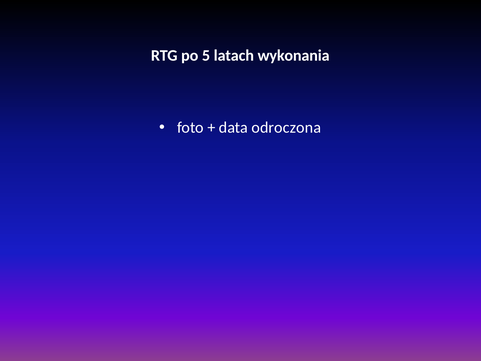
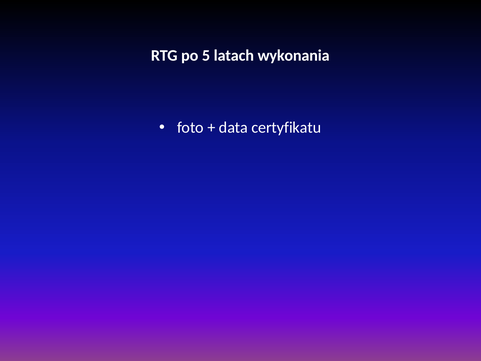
odroczona: odroczona -> certyfikatu (286, 128)
